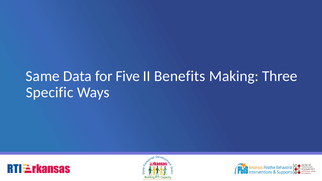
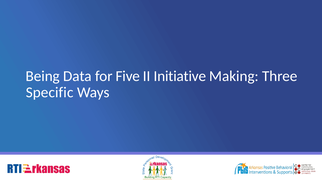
Same: Same -> Being (43, 76)
Benefits: Benefits -> Initiative (180, 76)
